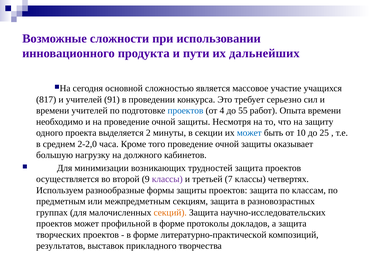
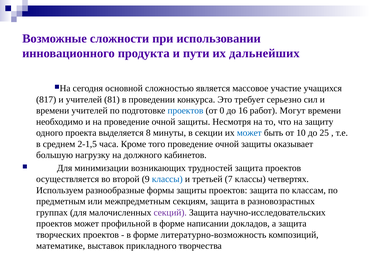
91: 91 -> 81 (112, 100)
4: 4 -> 0 (222, 111)
55: 55 -> 16 (243, 111)
Опыта: Опыта -> Могут (293, 111)
2: 2 -> 8 (148, 133)
2-2,0: 2-2,0 -> 2-1,5 (87, 144)
классы colour: purple -> blue (167, 179)
секций colour: orange -> purple (170, 213)
протоколы: протоколы -> написании (208, 224)
литературно-практической: литературно-практической -> литературно-возможность (213, 235)
результатов: результатов -> математике (61, 246)
